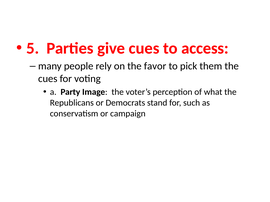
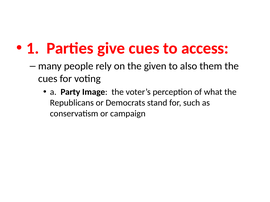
5: 5 -> 1 (33, 48)
favor: favor -> given (155, 66)
pick: pick -> also (189, 66)
